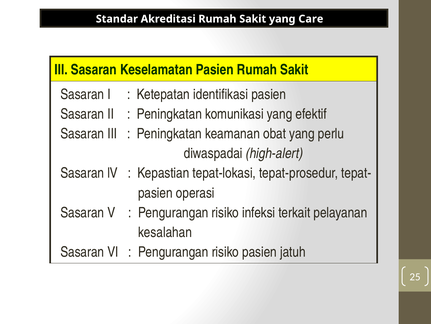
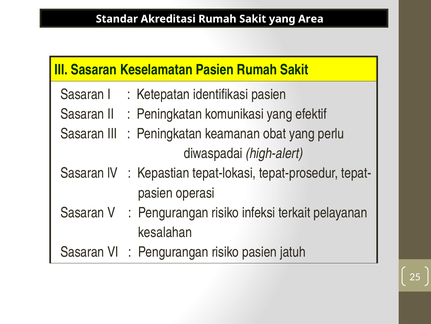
Care: Care -> Area (311, 19)
